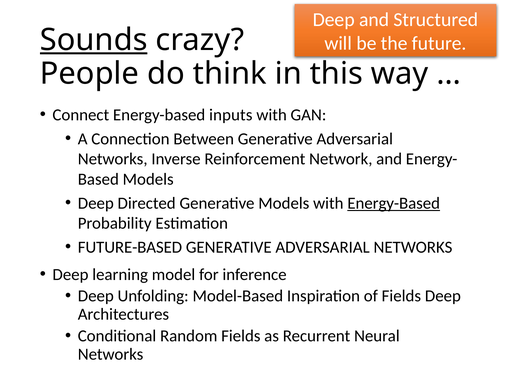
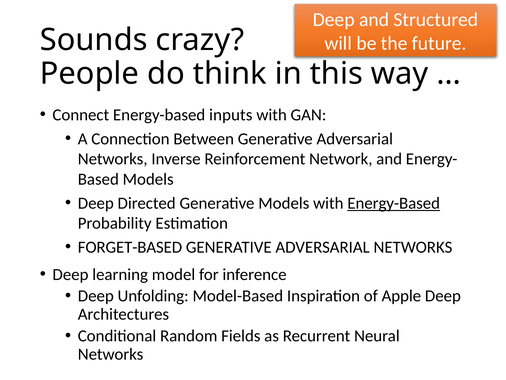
Sounds underline: present -> none (94, 40)
FUTURE-BASED: FUTURE-BASED -> FORGET-BASED (130, 247)
of Fields: Fields -> Apple (401, 296)
